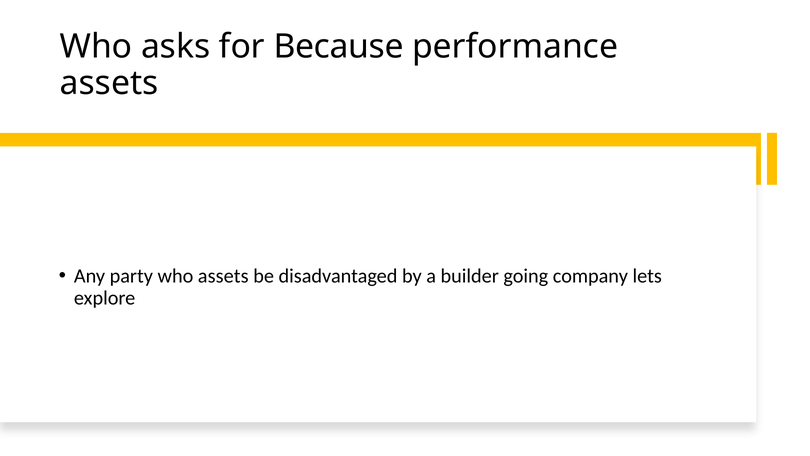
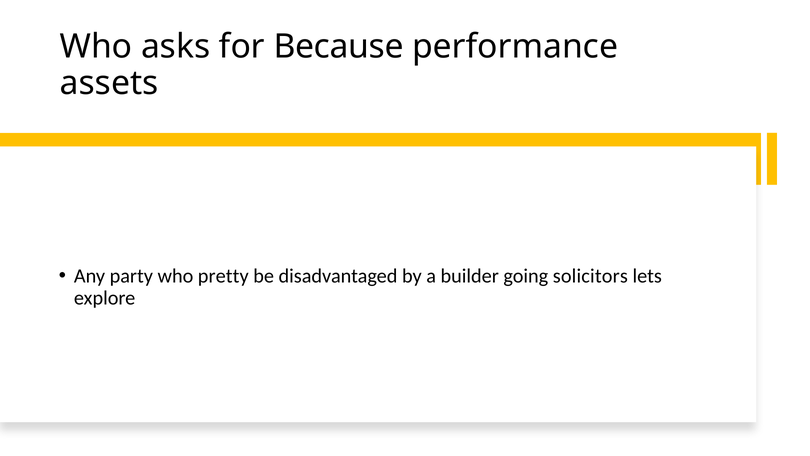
who assets: assets -> pretty (223, 276)
company: company -> solicitors (590, 276)
